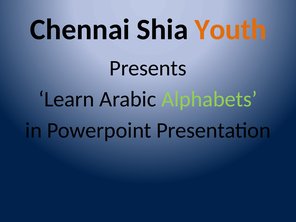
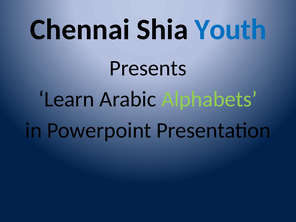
Youth colour: orange -> blue (230, 29)
